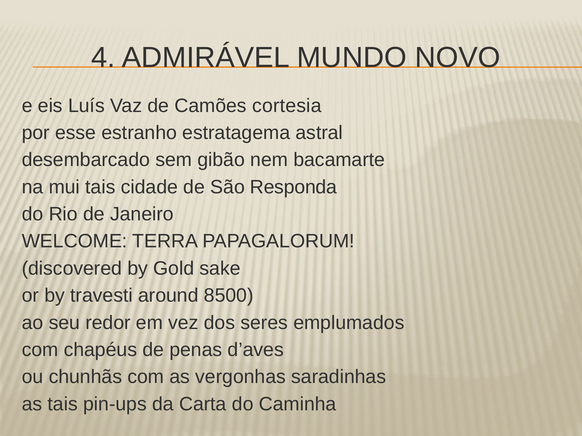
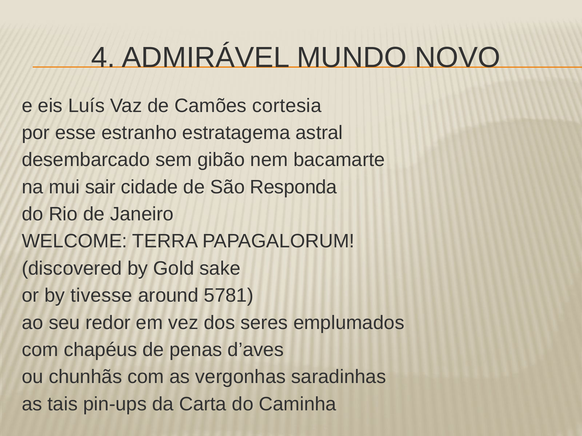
mui tais: tais -> sair (100, 187)
travesti: travesti -> tivesse (101, 296)
8500: 8500 -> 5781 (229, 296)
